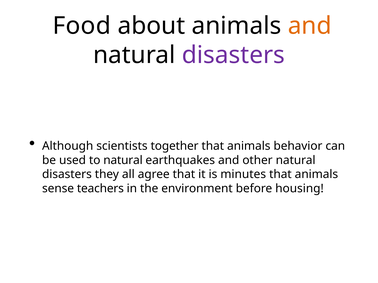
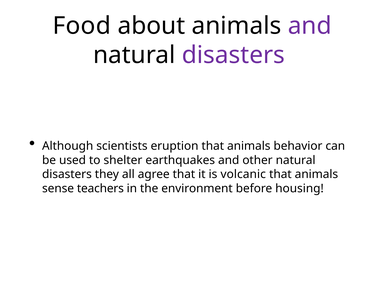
and colour: orange -> purple (310, 26)
together: together -> eruption (175, 146)
to natural: natural -> shelter (123, 160)
minutes: minutes -> volcanic (243, 175)
